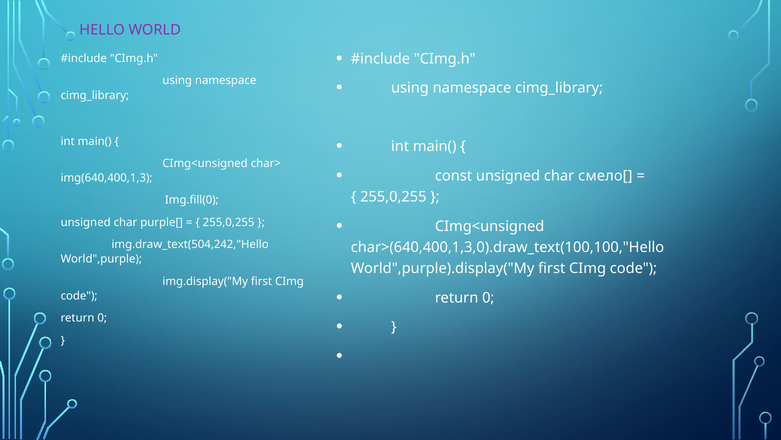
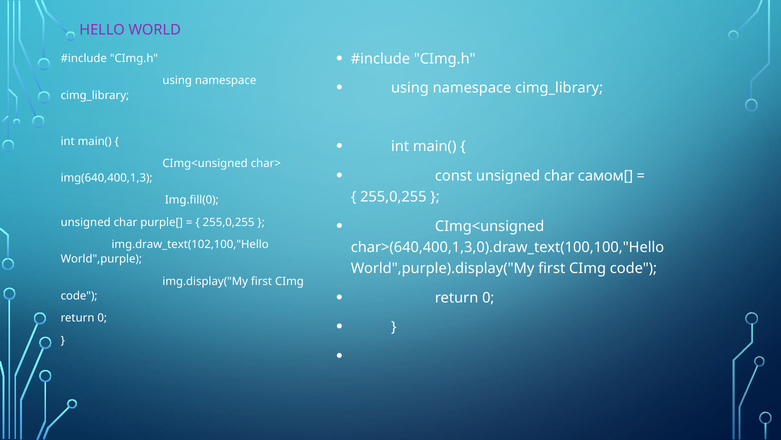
смело[: смело[ -> самом[ (605, 176)
img.draw_text(504,242,"Hello: img.draw_text(504,242,"Hello -> img.draw_text(102,100,"Hello (190, 244)
